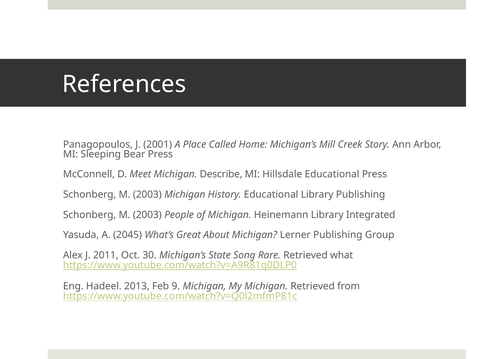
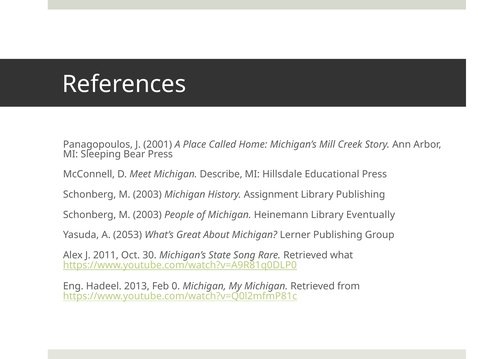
History Educational: Educational -> Assignment (271, 194)
Integrated: Integrated -> Eventually (371, 214)
2045: 2045 -> 2053 (128, 235)
9: 9 -> 0 (176, 286)
